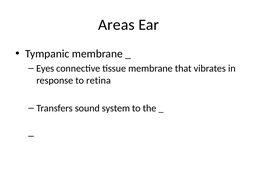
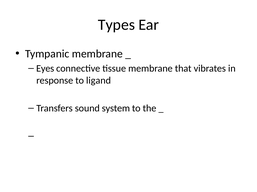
Areas: Areas -> Types (116, 25)
retina: retina -> ligand (99, 81)
